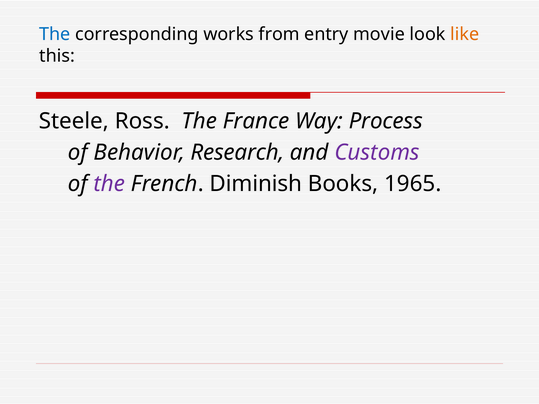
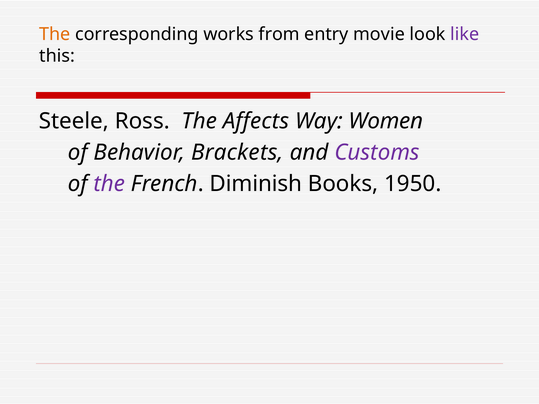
The colour: blue -> orange (55, 34)
like colour: orange -> purple (465, 34)
France: France -> Affects (256, 121)
Process: Process -> Women (386, 121)
Research: Research -> Brackets (237, 152)
1965: 1965 -> 1950 (413, 184)
